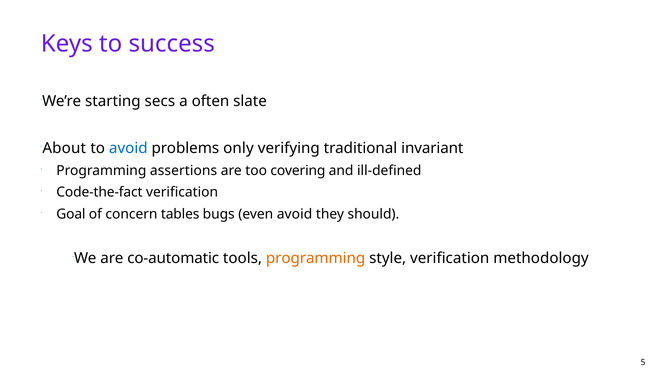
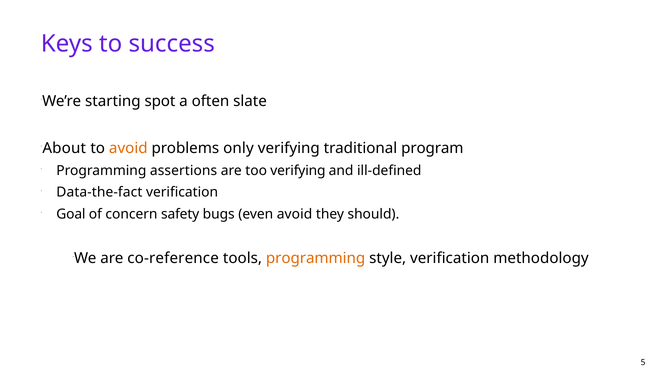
secs: secs -> spot (160, 101)
avoid colour: blue -> orange (128, 148)
invariant: invariant -> program (432, 148)
too covering: covering -> verifying (298, 170)
Code-the-fact: Code-the-fact -> Data-the-fact (99, 192)
tables: tables -> safety (180, 214)
co-automatic: co-automatic -> co-reference (173, 258)
